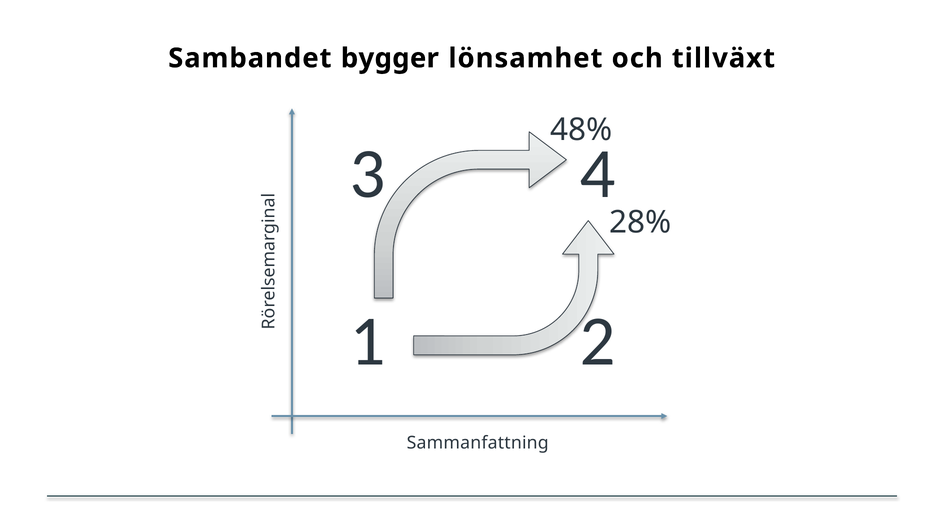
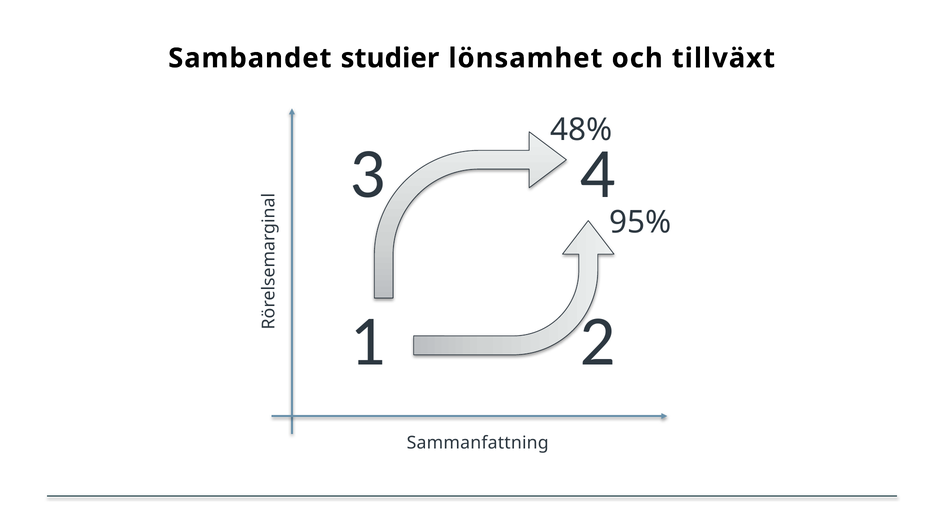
bygger: bygger -> studier (390, 58)
28%: 28% -> 95% (640, 223)
